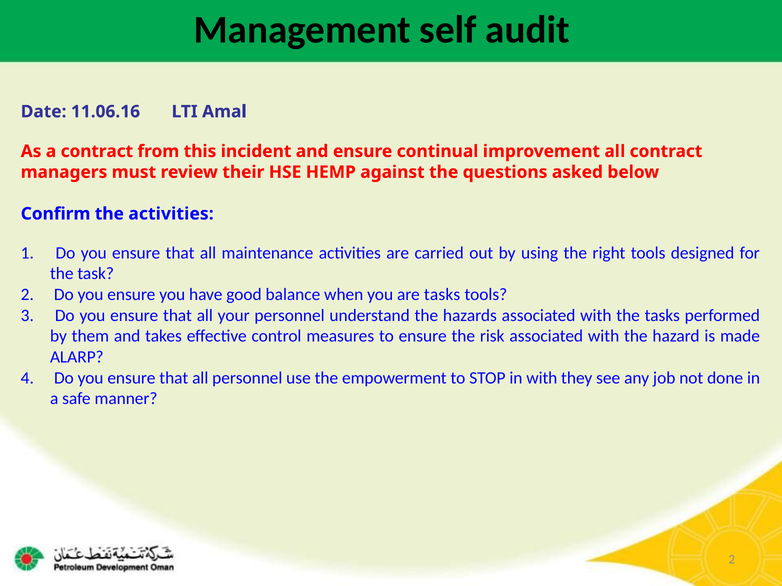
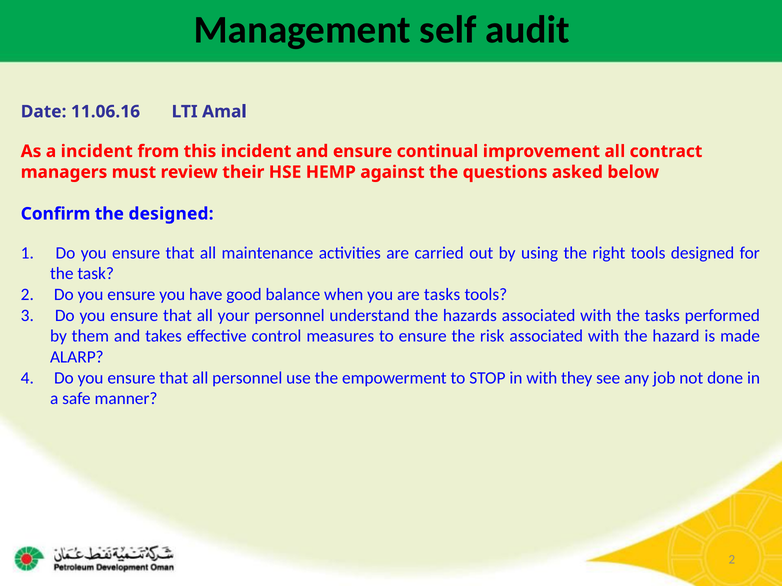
a contract: contract -> incident (97, 151)
the activities: activities -> designed (171, 214)
